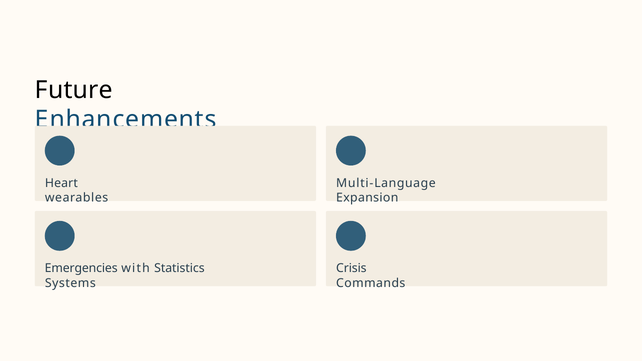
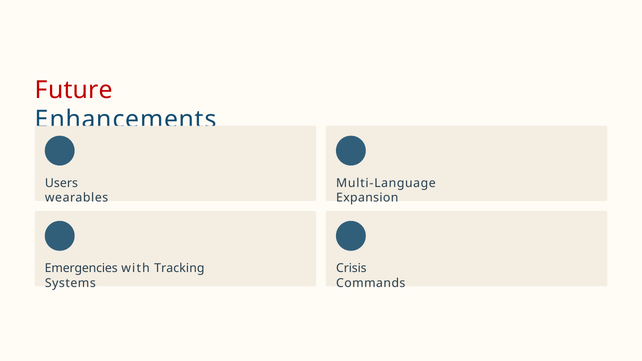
Future colour: black -> red (74, 90)
Heart: Heart -> Users (61, 183)
Statistics: Statistics -> Tracking (179, 268)
